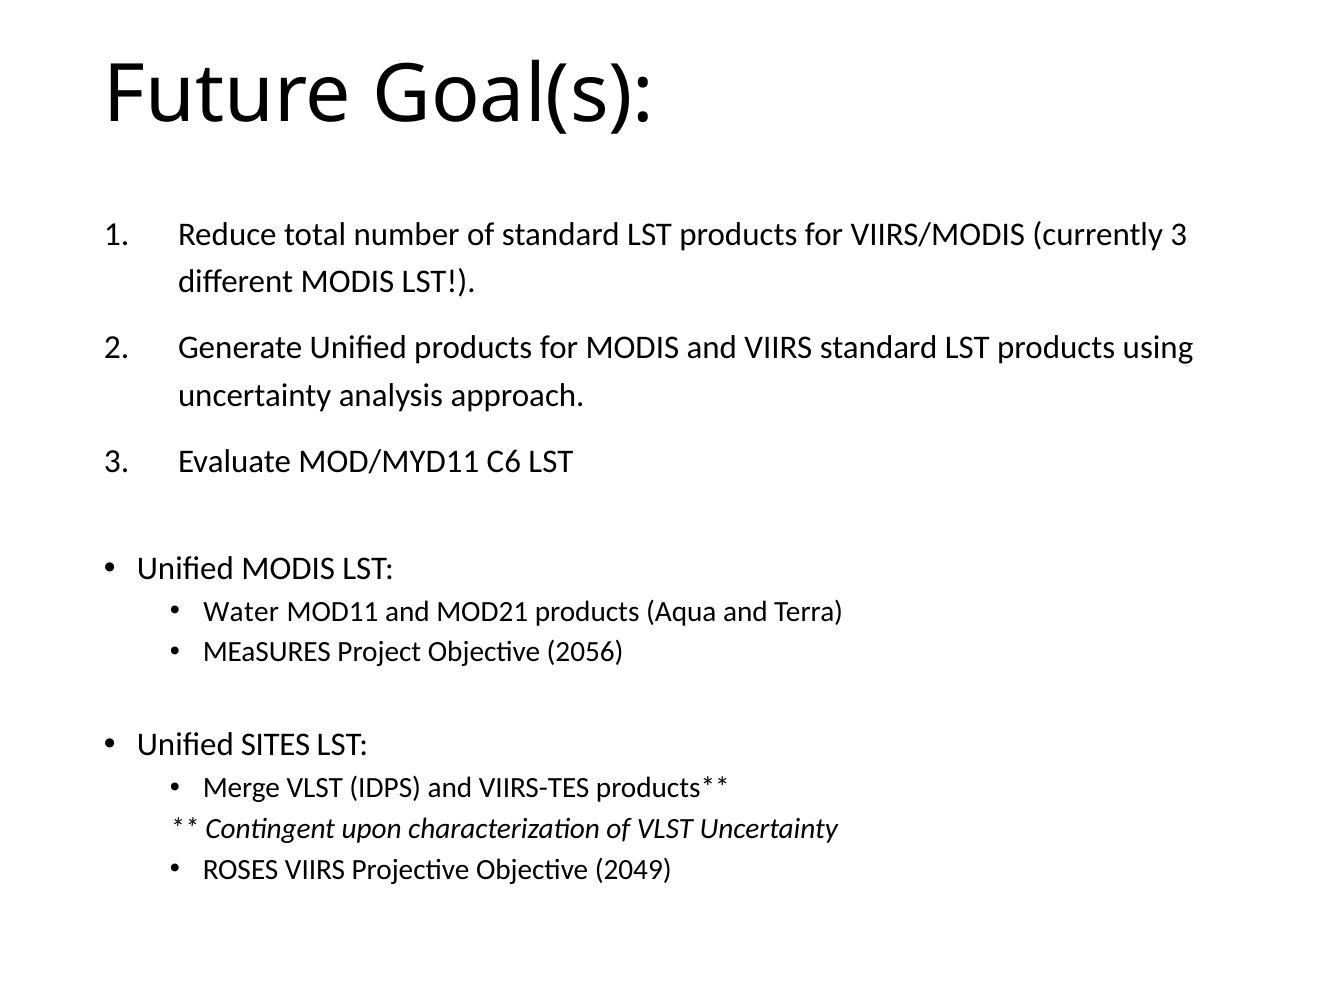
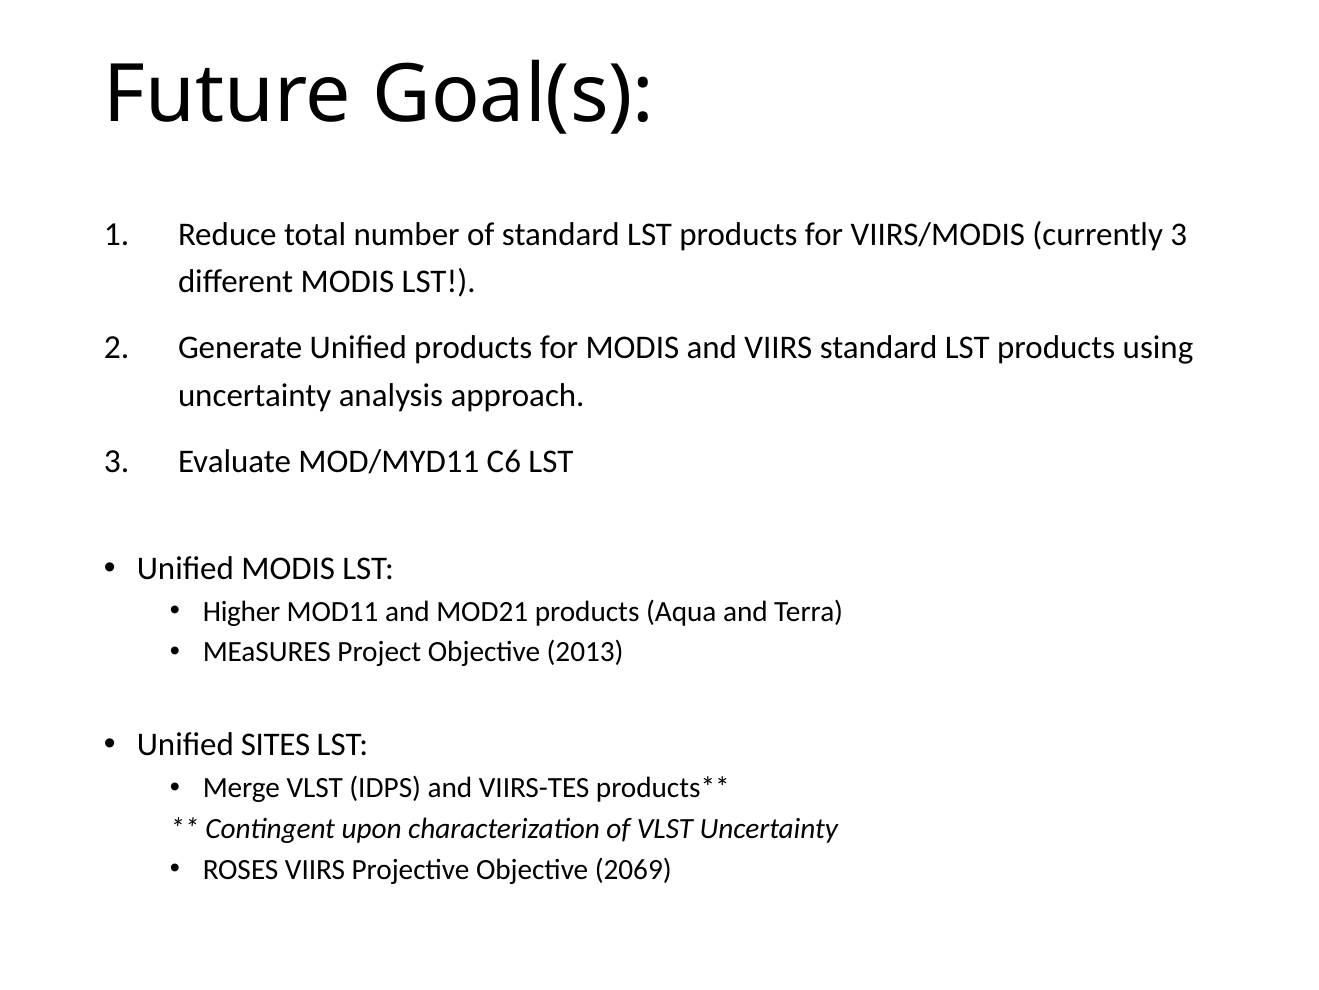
Water: Water -> Higher (242, 611)
2056: 2056 -> 2013 (585, 652)
2049: 2049 -> 2069 (633, 869)
